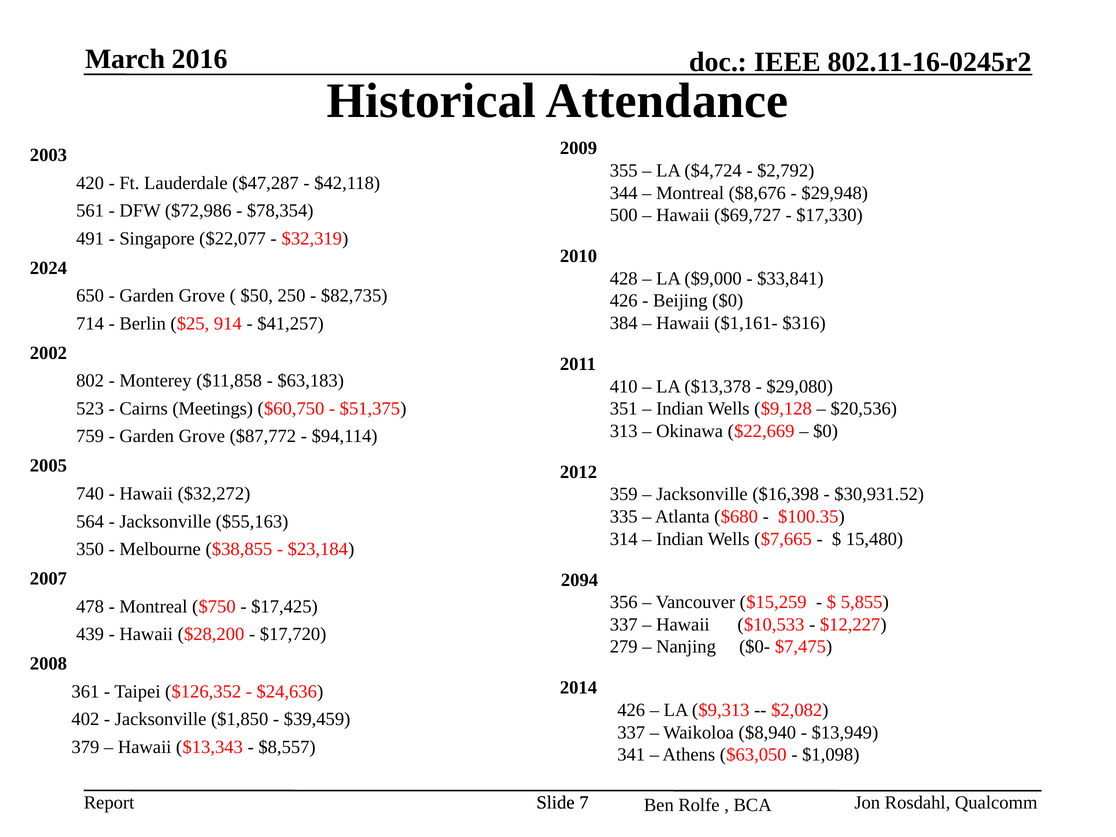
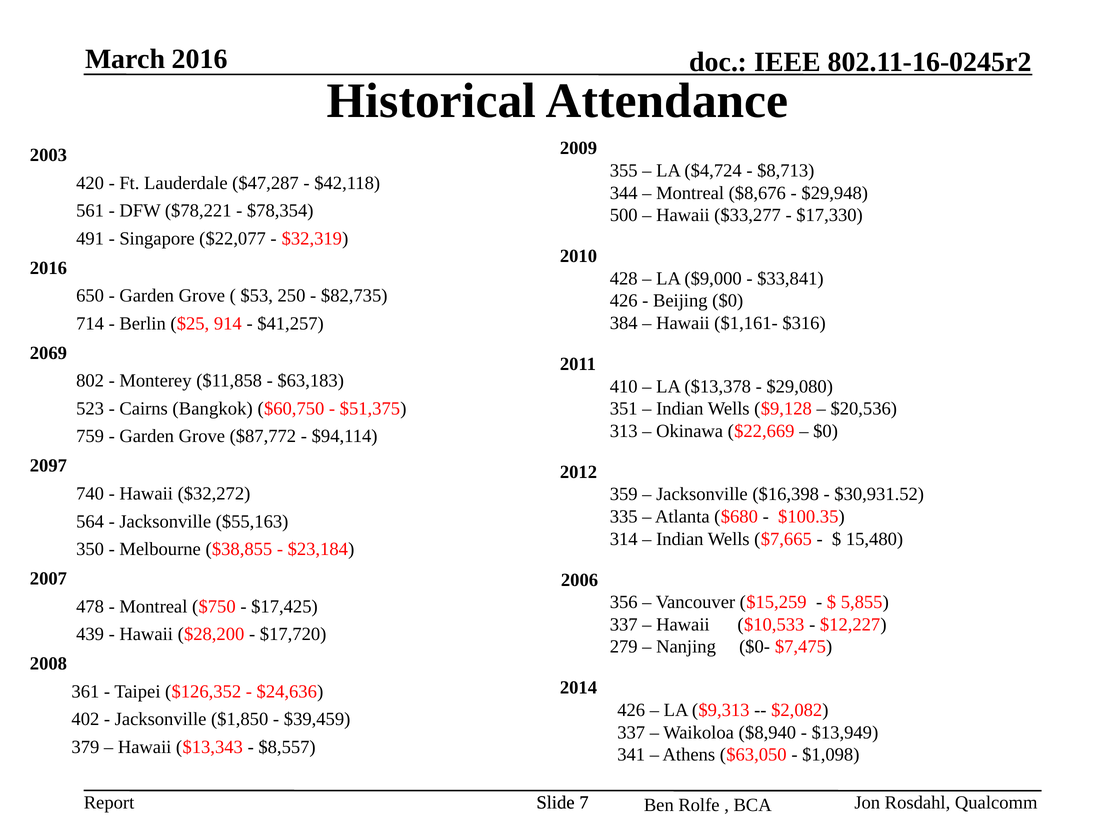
$2,792: $2,792 -> $8,713 (786, 171)
$72,986: $72,986 -> $78,221 (198, 211)
$69,727: $69,727 -> $33,277 (748, 215)
2024: 2024 -> 2016 (48, 268)
$50: $50 -> $53 (257, 296)
2002: 2002 -> 2069 (48, 353)
Meetings: Meetings -> Bangkok (213, 409)
2005: 2005 -> 2097 (48, 466)
2094: 2094 -> 2006 (580, 580)
